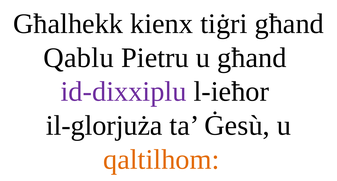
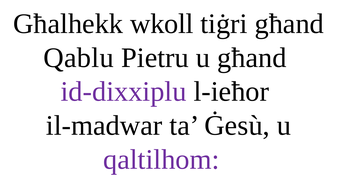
kienx: kienx -> wkoll (162, 24)
il-glorjuża: il-glorjuża -> il-madwar (104, 126)
qaltilhom colour: orange -> purple (161, 160)
